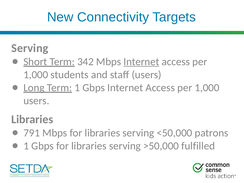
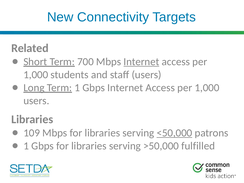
Serving: Serving -> Related (30, 48)
342: 342 -> 700 (85, 62)
791: 791 -> 109 (32, 133)
<50,000 underline: none -> present (174, 133)
